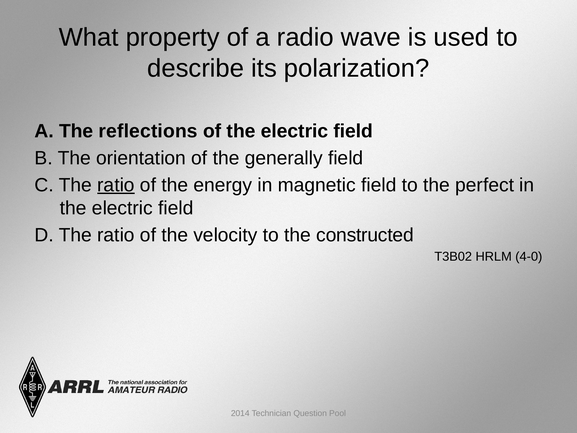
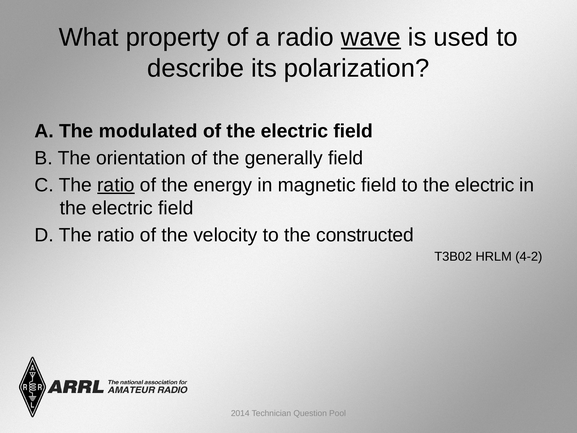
wave underline: none -> present (371, 37)
reflections: reflections -> modulated (148, 131)
to the perfect: perfect -> electric (485, 185)
4-0: 4-0 -> 4-2 (529, 256)
